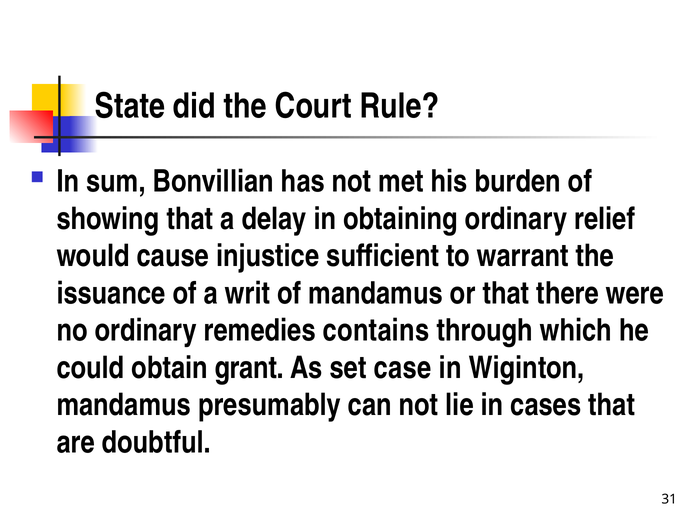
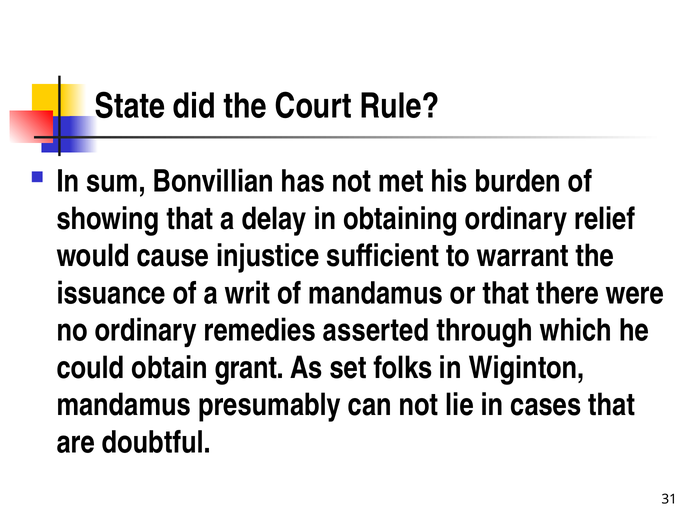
contains: contains -> asserted (376, 331)
case: case -> folks (403, 368)
